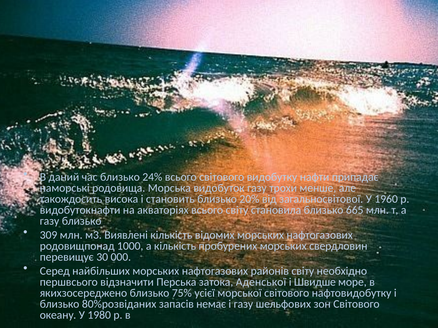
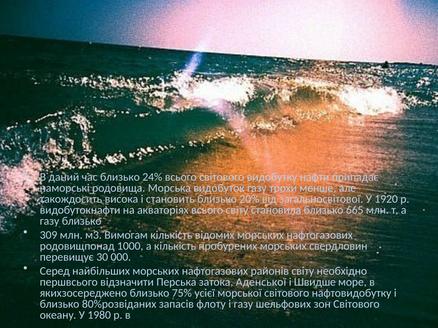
1960: 1960 -> 1920 (386, 199)
Виявлені: Виявлені -> Вимогам (126, 235)
немає: немає -> флоту (211, 305)
